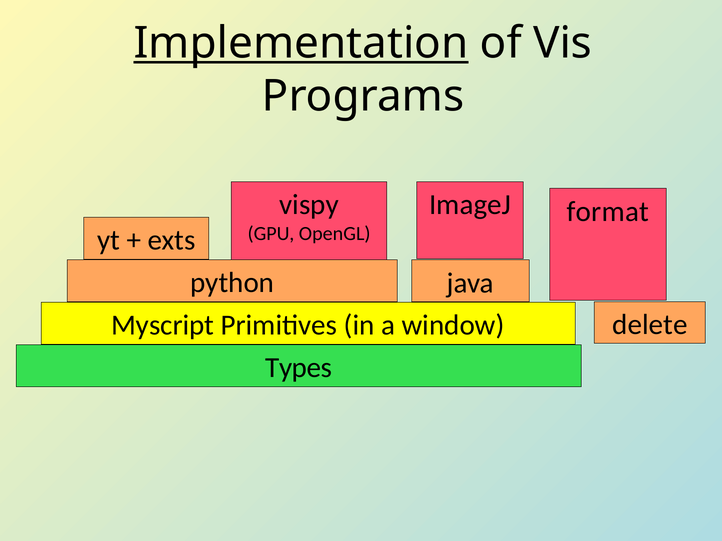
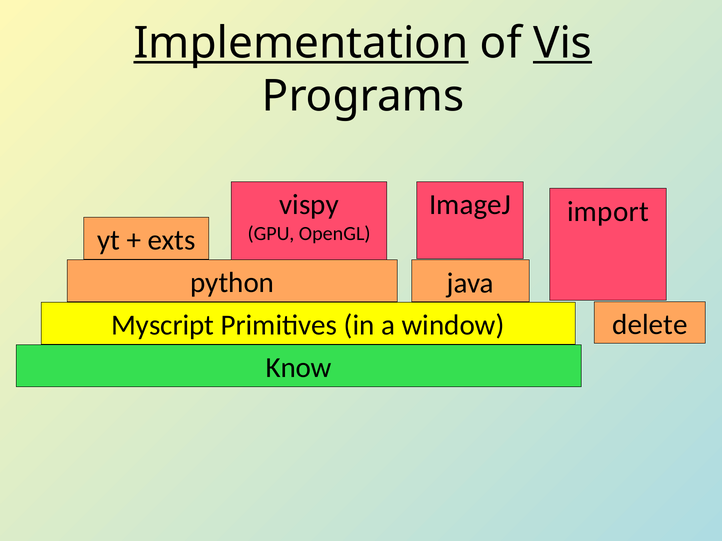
Vis underline: none -> present (563, 43)
format: format -> import (608, 212)
Types: Types -> Know (299, 368)
